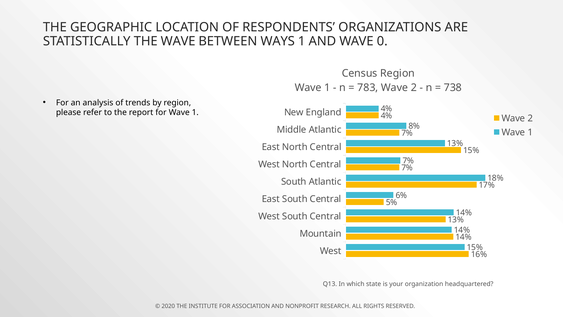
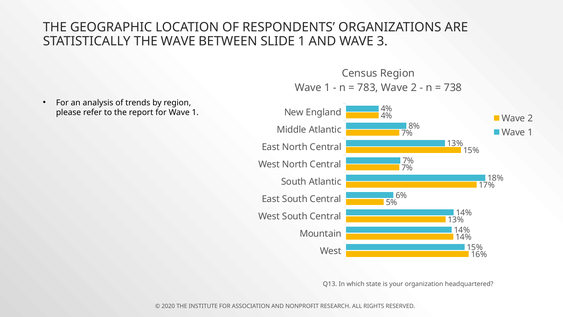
WAYS: WAYS -> SLIDE (278, 41)
0: 0 -> 3 (382, 41)
